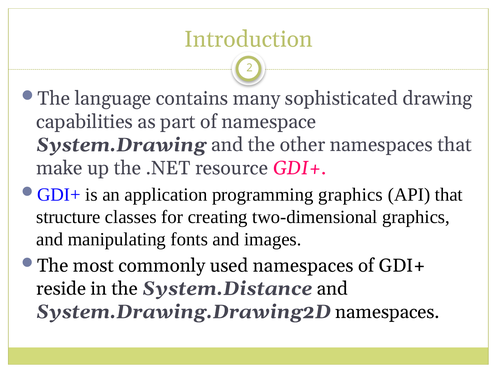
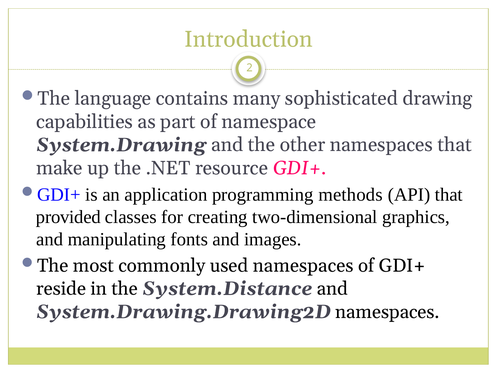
programming graphics: graphics -> methods (351, 195)
structure: structure -> provided (68, 217)
